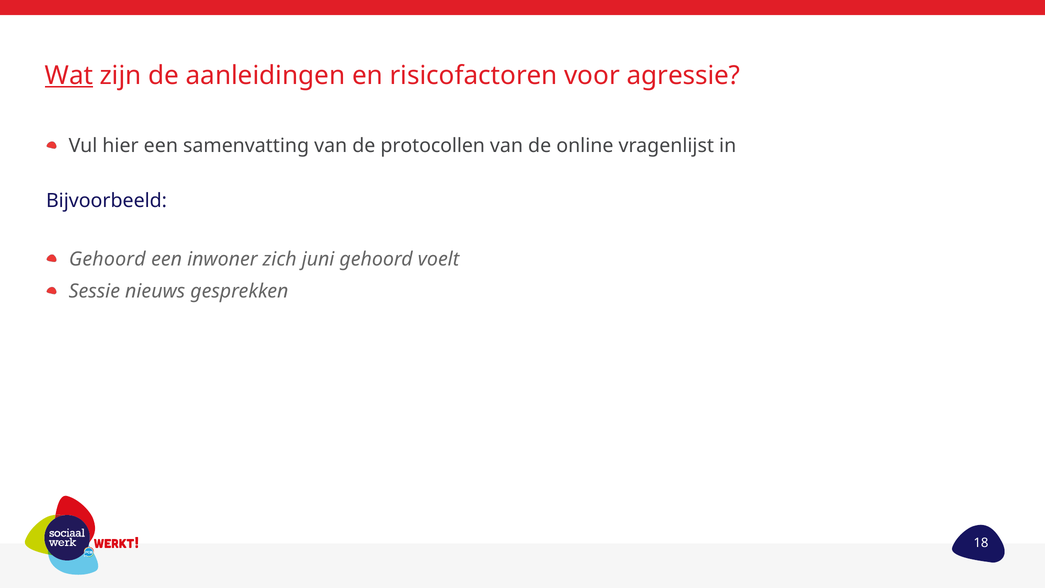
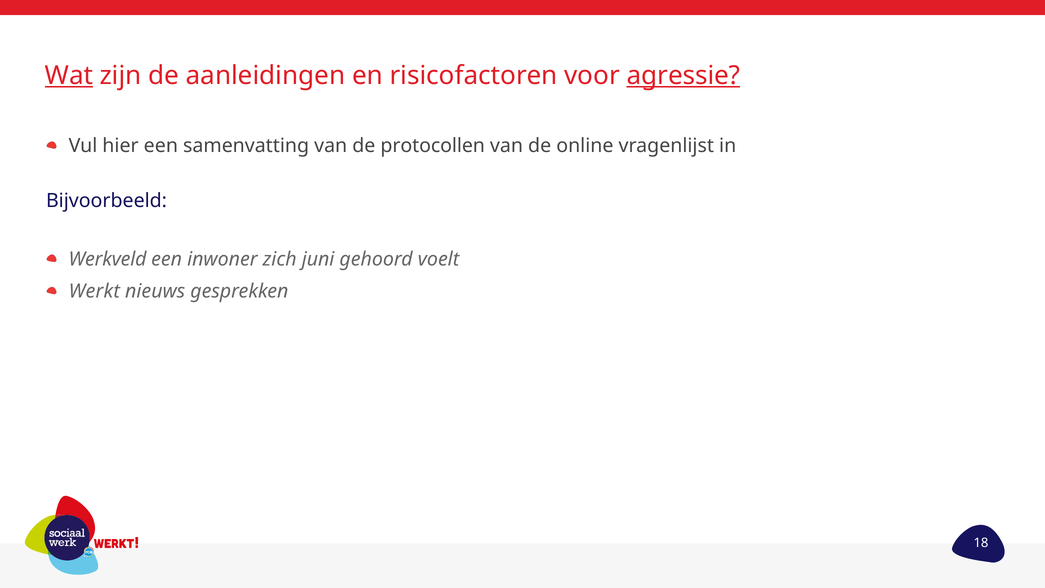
agressie underline: none -> present (683, 76)
Gehoord: Gehoord -> Werkveld (108, 259)
Sessie: Sessie -> Werkt (94, 291)
